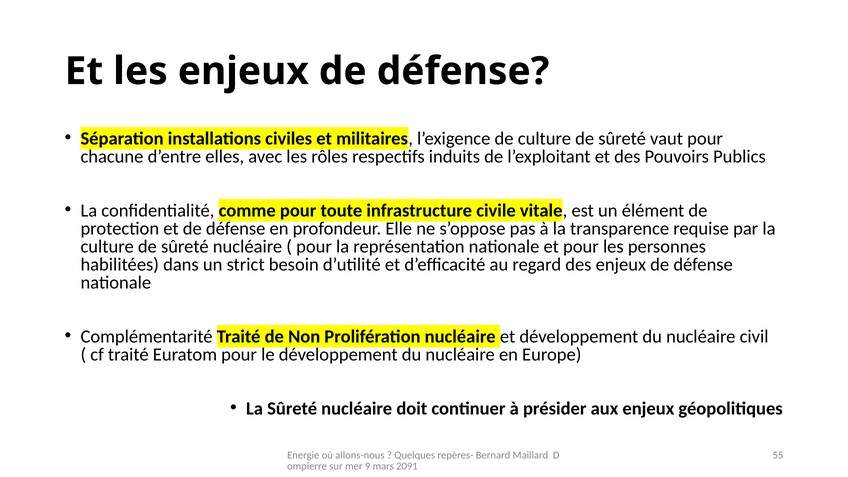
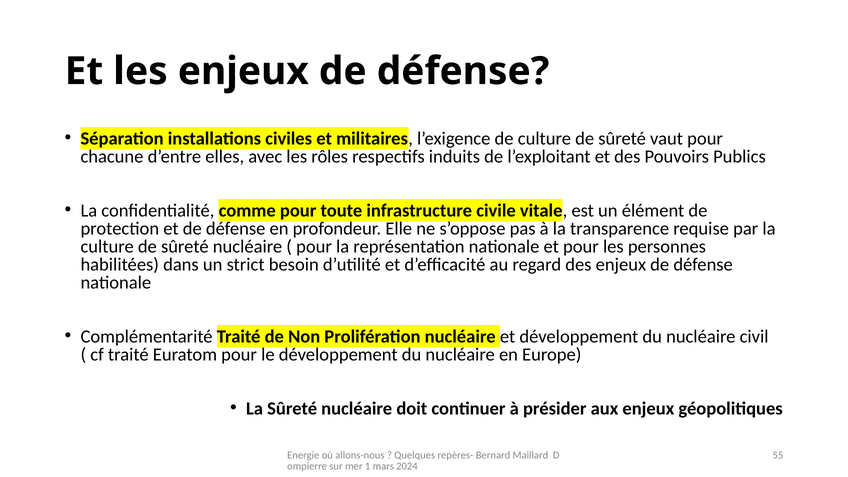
9: 9 -> 1 (368, 466)
2091: 2091 -> 2024 (407, 466)
